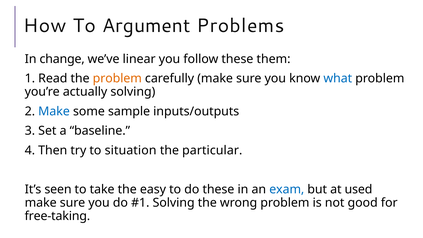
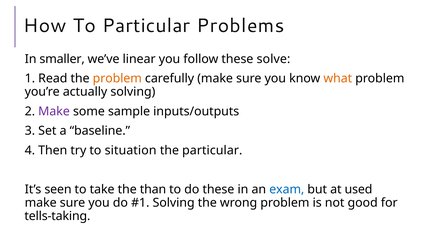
To Argument: Argument -> Particular (146, 26)
change: change -> smaller (62, 59)
them: them -> solve (273, 59)
what colour: blue -> orange (338, 78)
Make colour: blue -> purple (54, 111)
easy: easy -> than (153, 189)
free-taking: free-taking -> tells-taking (57, 216)
